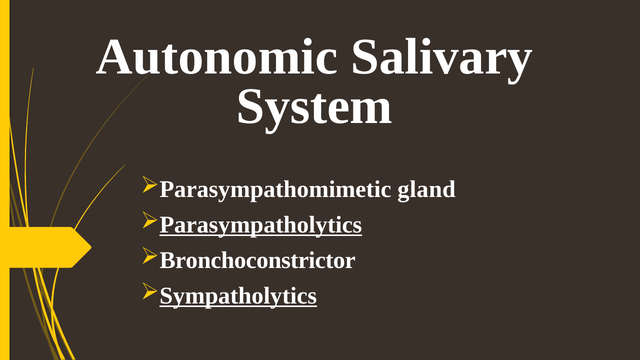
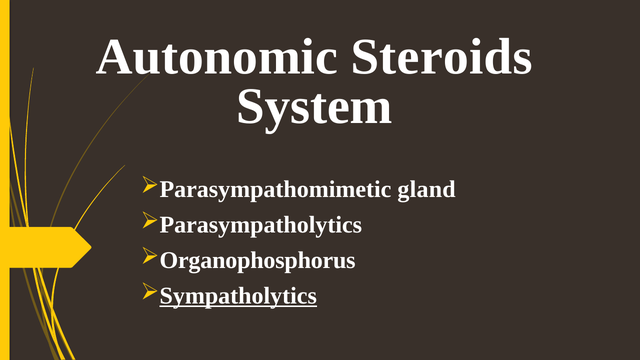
Salivary: Salivary -> Steroids (442, 57)
Parasympatholytics underline: present -> none (261, 225)
Bronchoconstrictor: Bronchoconstrictor -> Organophosphorus (258, 260)
